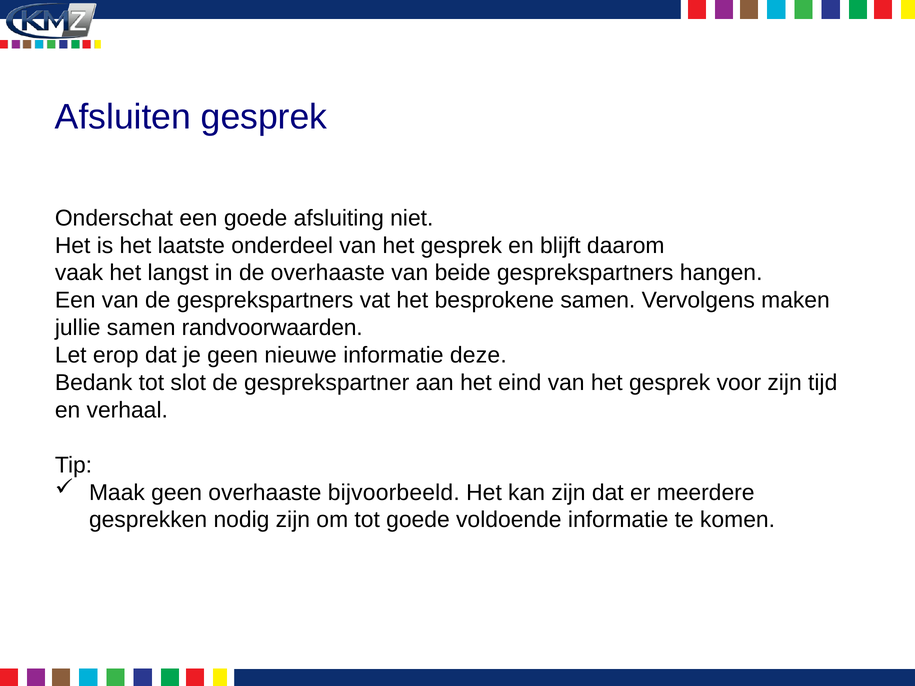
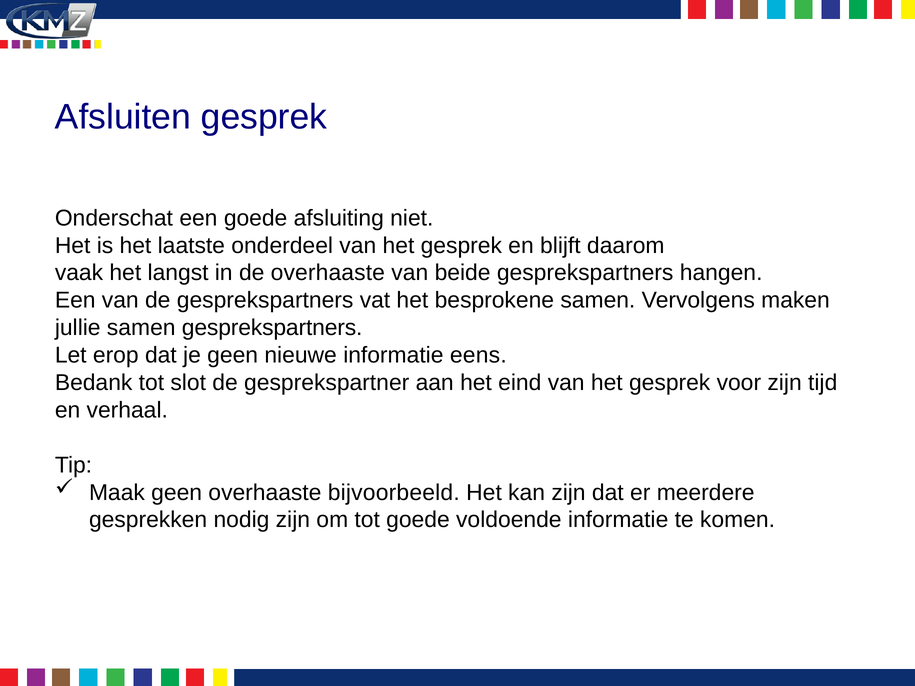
samen randvoorwaarden: randvoorwaarden -> gesprekspartners (272, 328)
deze: deze -> eens (478, 355)
